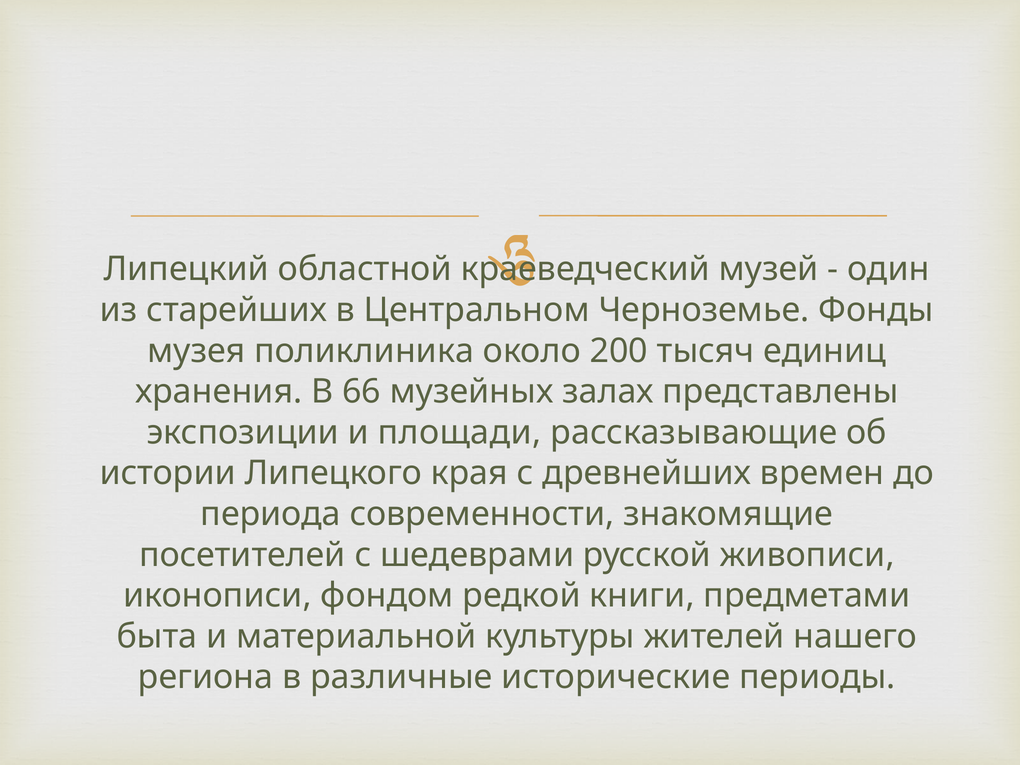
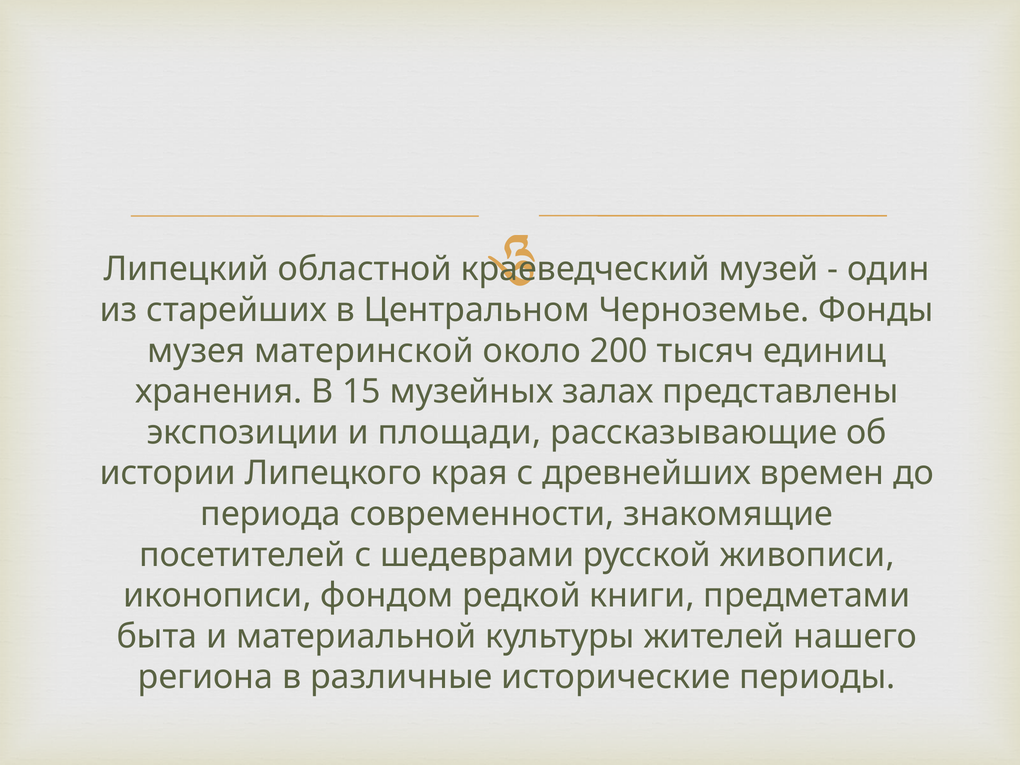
поликлиника: поликлиника -> материнской (364, 351)
66: 66 -> 15 (361, 392)
